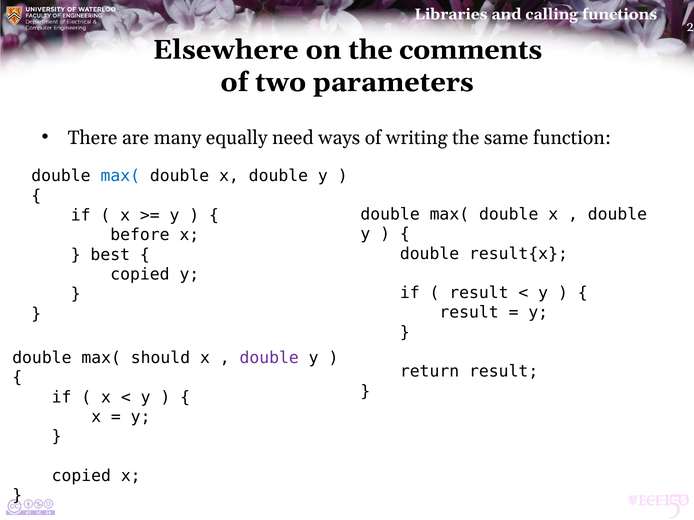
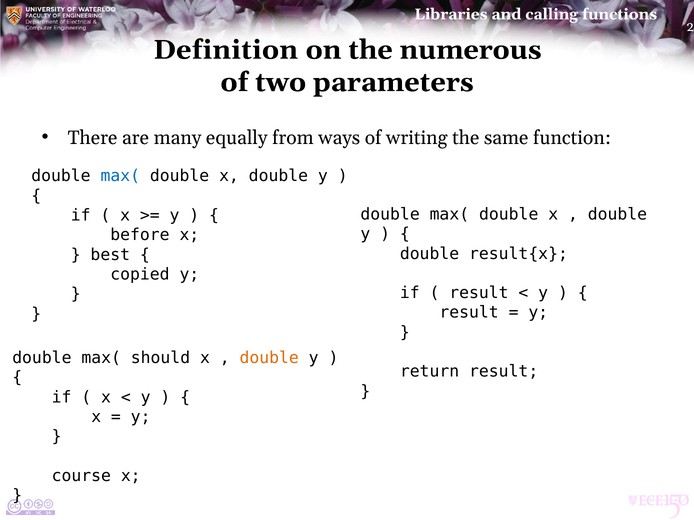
Elsewhere: Elsewhere -> Definition (226, 50)
comments: comments -> numerous (471, 50)
need: need -> from (293, 138)
double colour: purple -> orange (269, 358)
copied: copied -> course (81, 476)
